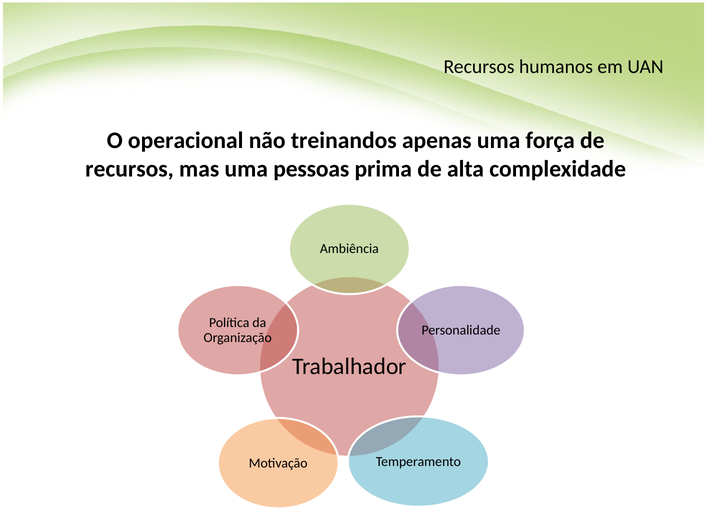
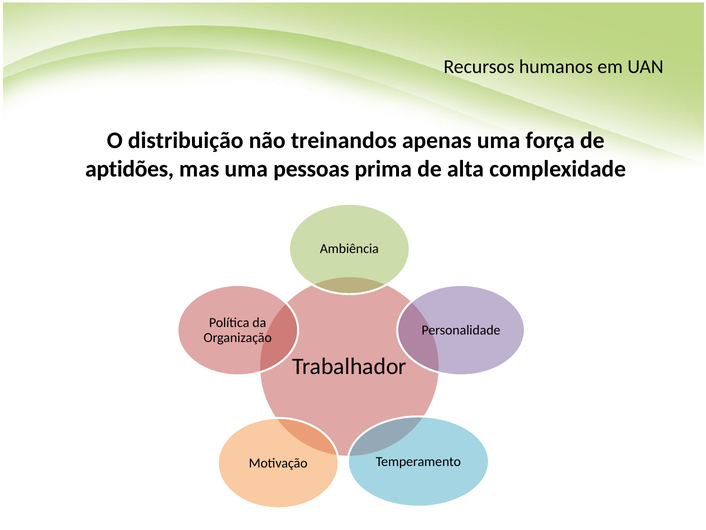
operacional: operacional -> distribuição (186, 141)
recursos: recursos -> aptidões (130, 169)
